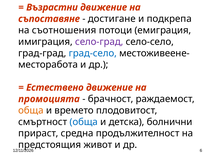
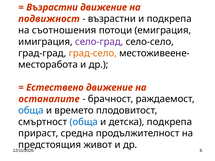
съпоставяне: съпоставяне -> подвижност (49, 19)
достигане: достигане -> възрастни (112, 19)
град-село colour: blue -> orange (93, 53)
промоцията: промоцията -> останалите (49, 99)
обща colour: orange -> blue (31, 111)
детска болнични: болнични -> подкрепа (169, 122)
